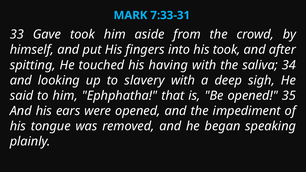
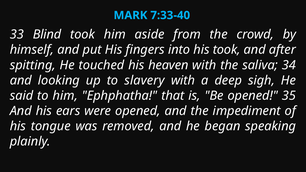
7:33-31: 7:33-31 -> 7:33-40 (170, 15)
Gave: Gave -> Blind (47, 35)
having: having -> heaven (168, 65)
